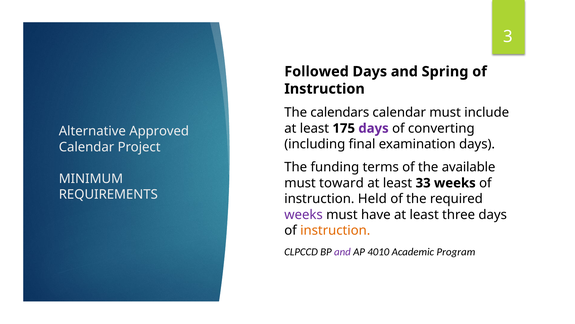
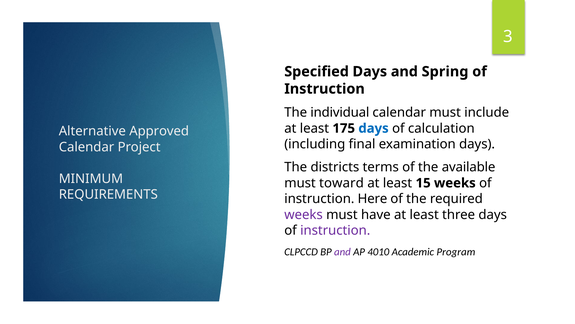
Followed: Followed -> Specified (317, 71)
calendars: calendars -> individual (340, 112)
days colour: purple -> blue (374, 128)
converting: converting -> calculation (441, 128)
funding: funding -> districts (335, 167)
33: 33 -> 15 (423, 183)
Held: Held -> Here (372, 199)
instruction colour: orange -> purple (335, 230)
